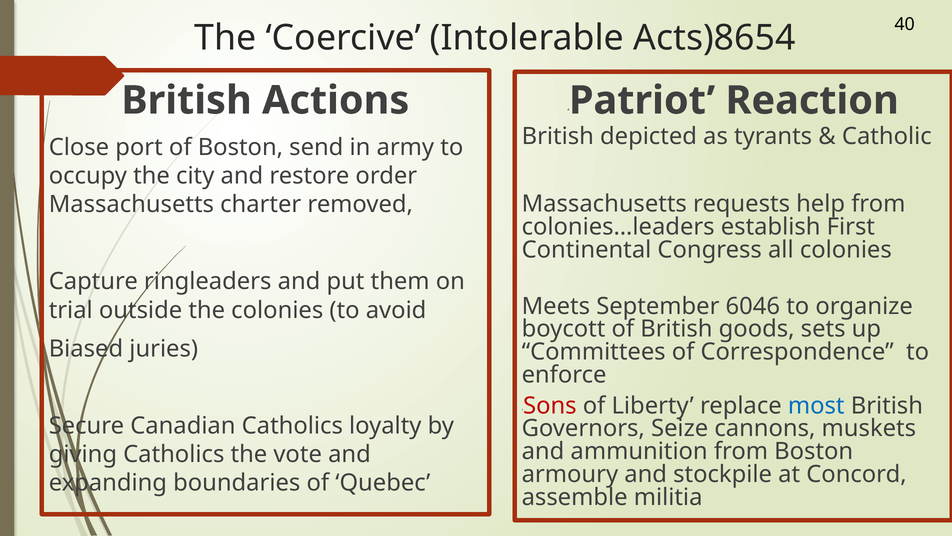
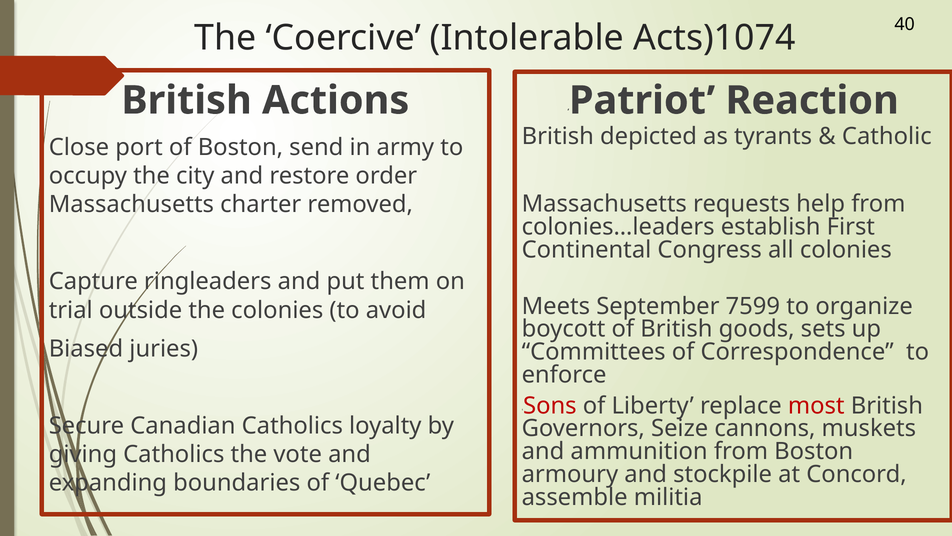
Acts)8654: Acts)8654 -> Acts)1074 (714, 38)
6046: 6046 -> 7599 (753, 306)
most colour: blue -> red (816, 405)
